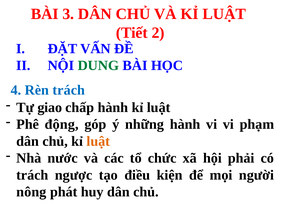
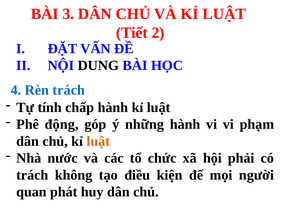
DUNG colour: green -> black (98, 65)
giao: giao -> tính (50, 107)
ngược: ngược -> không (74, 175)
nông: nông -> quan (31, 192)
